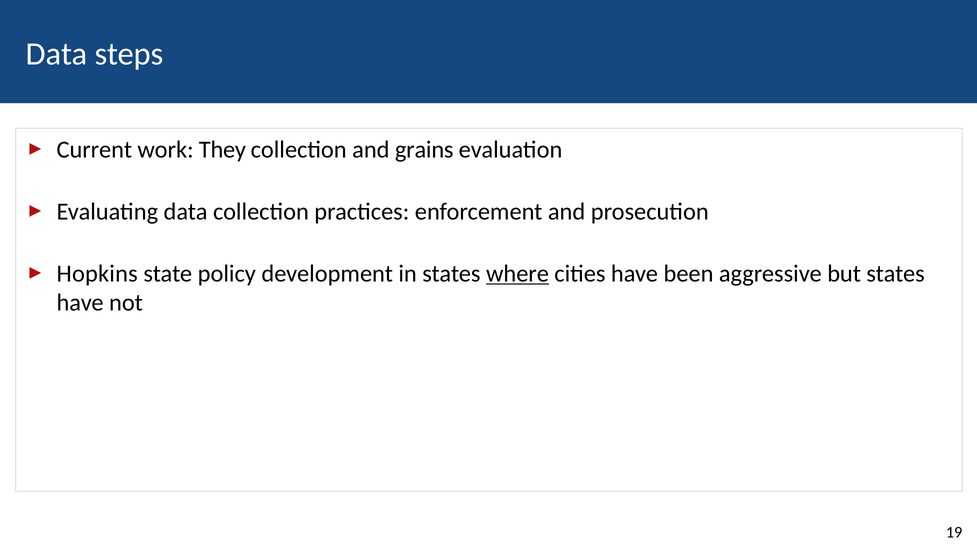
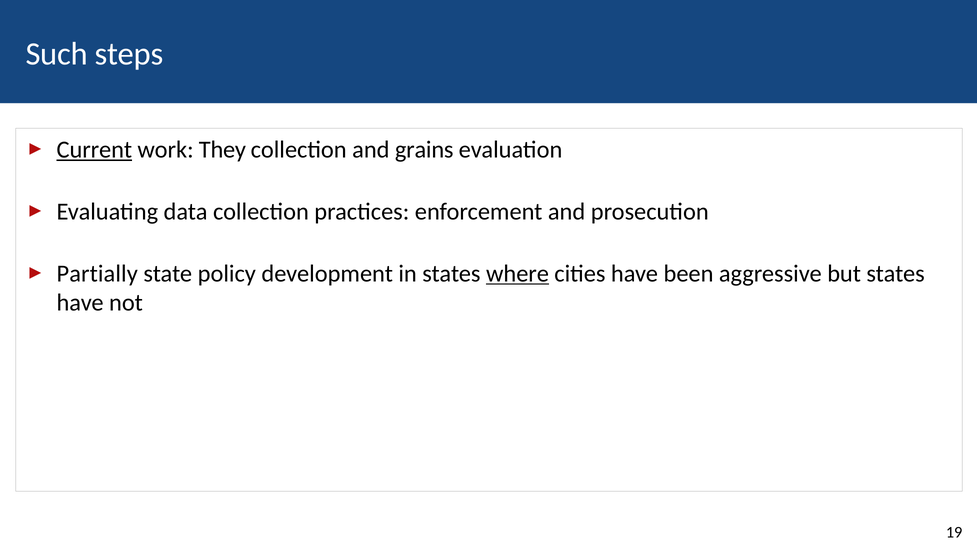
Data: Data -> Such (57, 54)
Current underline: none -> present (94, 149)
Hopkins: Hopkins -> Partially (97, 273)
